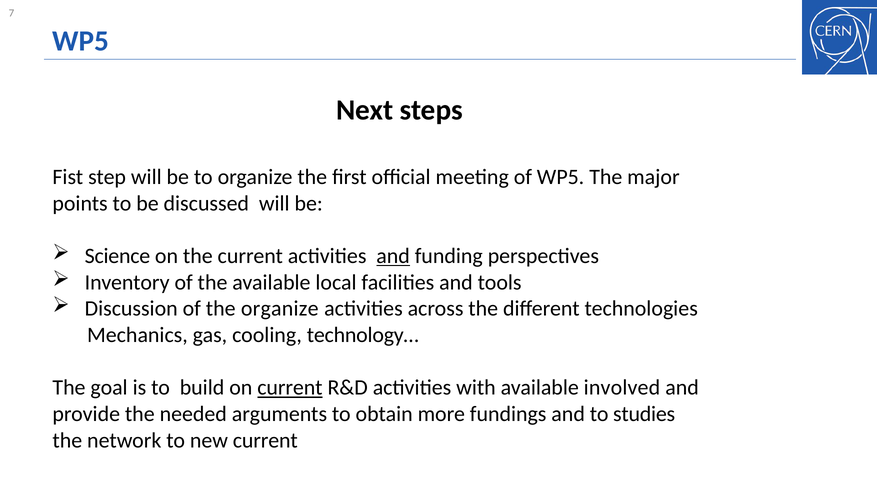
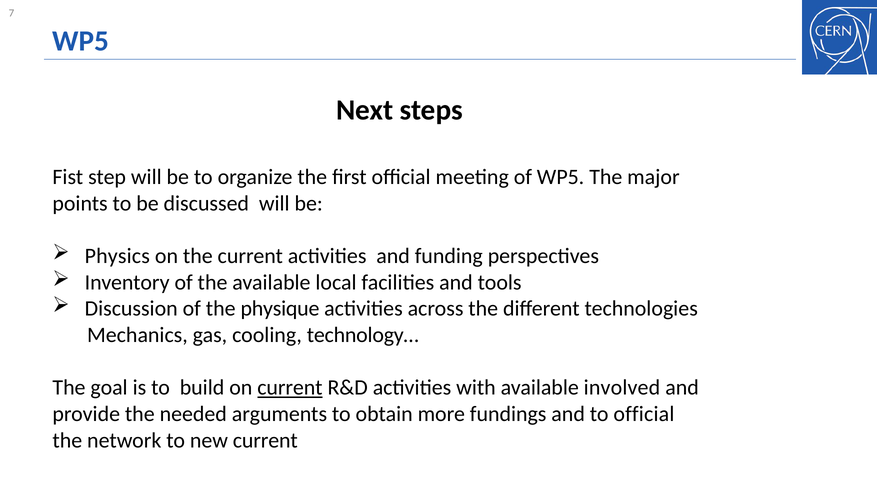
Science: Science -> Physics (117, 256)
and underline: present -> none (393, 256)
the organize: organize -> physique (280, 308)
to studies: studies -> official (644, 414)
